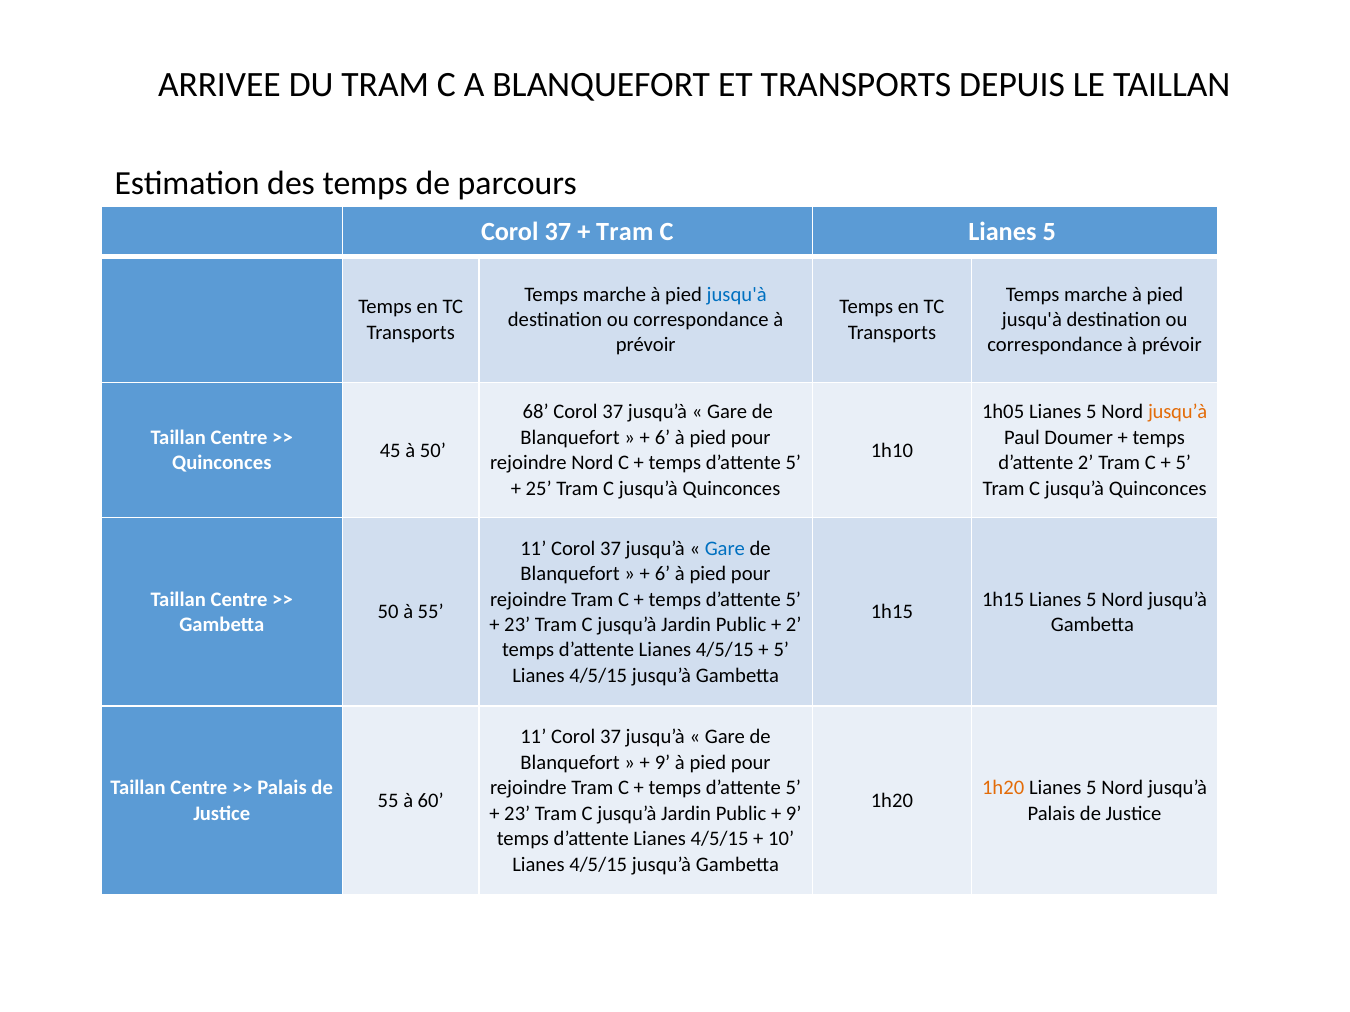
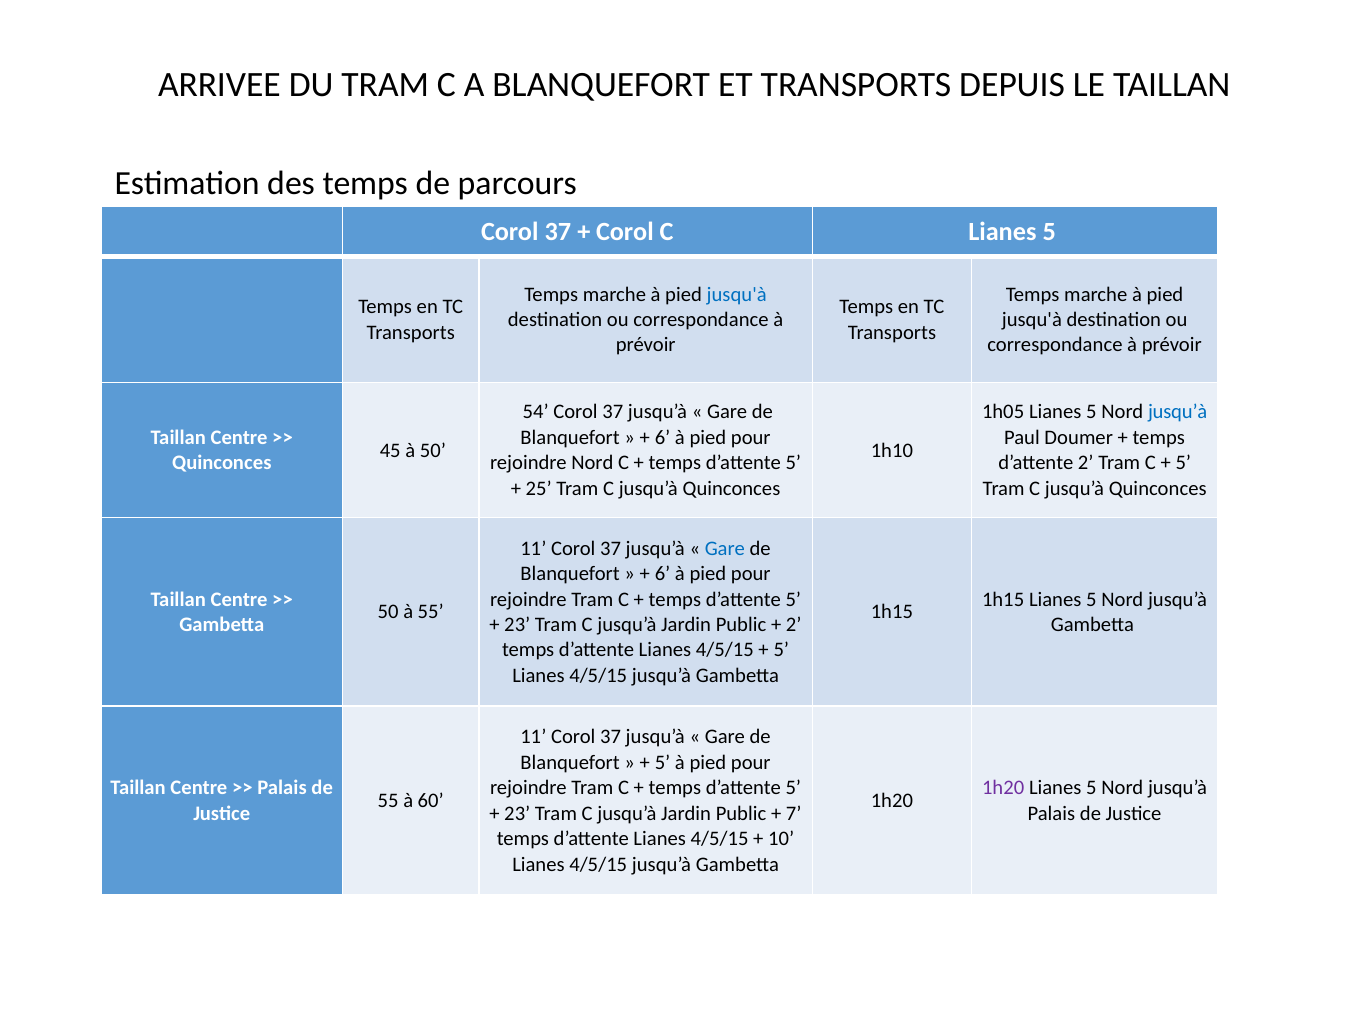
Tram: Tram -> Corol (625, 232)
68: 68 -> 54 (536, 412)
jusqu’à colour: orange -> blue (1178, 412)
9: 9 -> 5 (663, 763)
1h20 colour: orange -> purple (1003, 788)
9: 9 -> 7 (794, 814)
